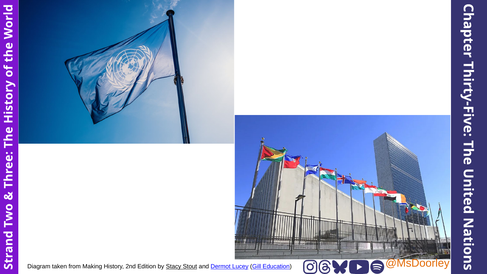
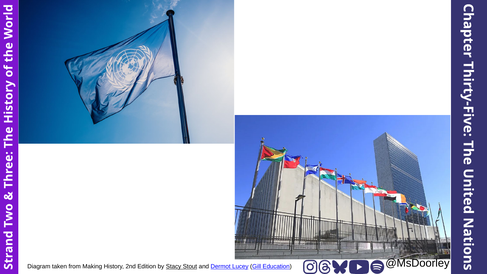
@MsDoorley colour: orange -> black (417, 263)
